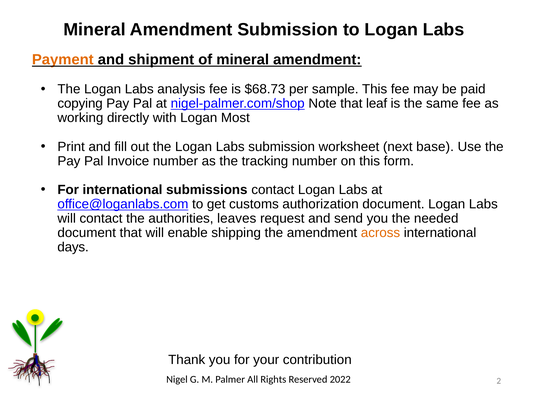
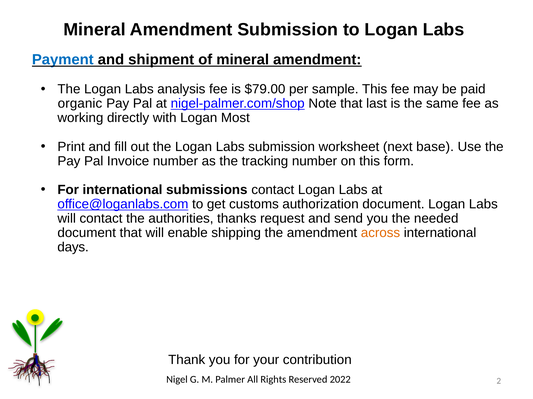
Payment colour: orange -> blue (63, 60)
$68.73: $68.73 -> $79.00 (265, 89)
copying: copying -> organic (80, 104)
leaf: leaf -> last (377, 104)
leaves: leaves -> thanks (237, 219)
